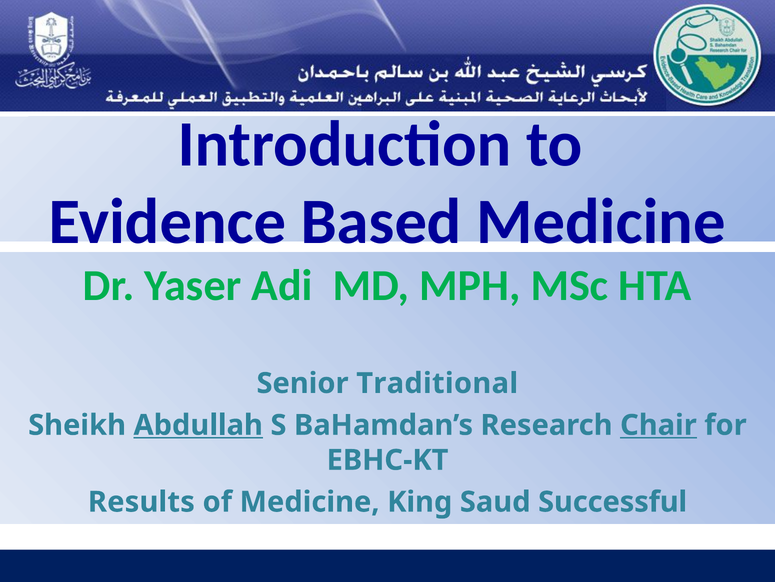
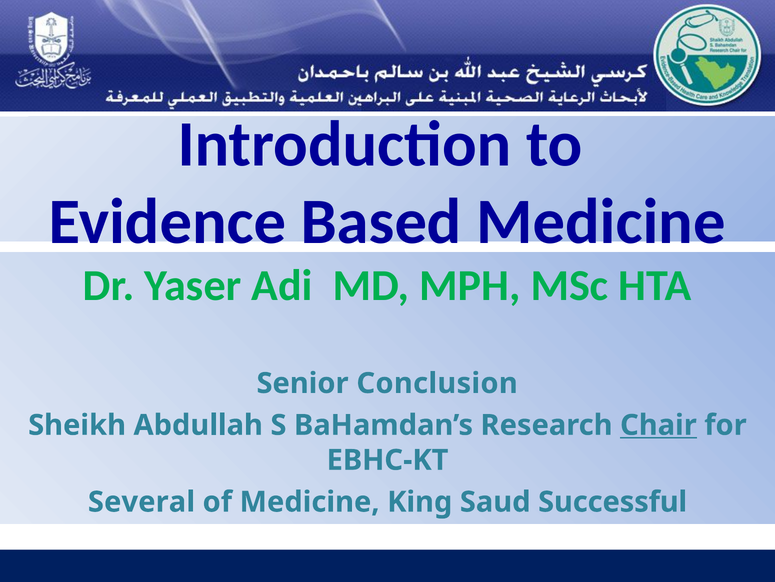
Traditional: Traditional -> Conclusion (437, 383)
Abdullah underline: present -> none (198, 425)
Results: Results -> Several (141, 501)
